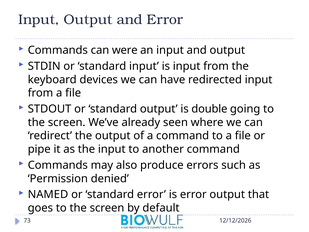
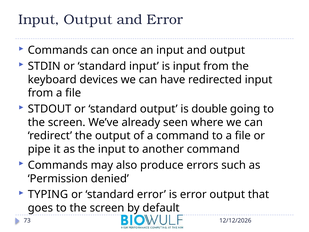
were: were -> once (125, 50)
NAMED: NAMED -> TYPING (48, 194)
